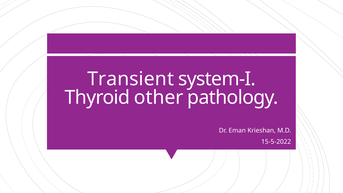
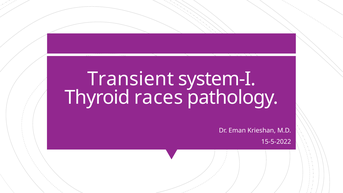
other: other -> races (159, 98)
